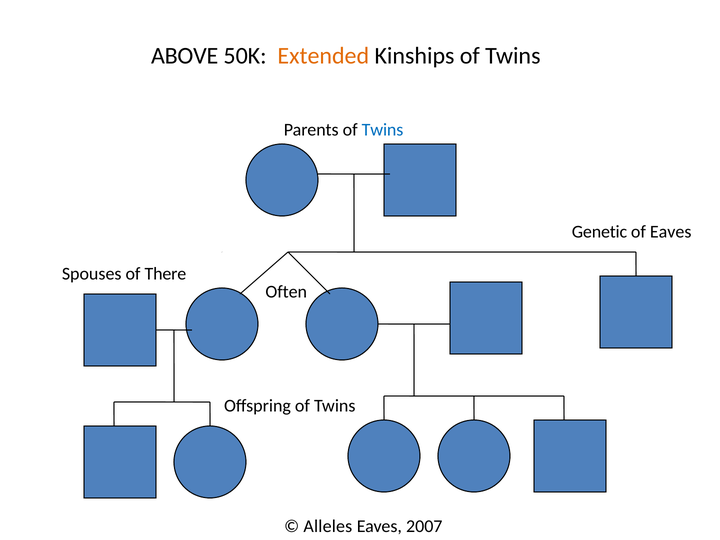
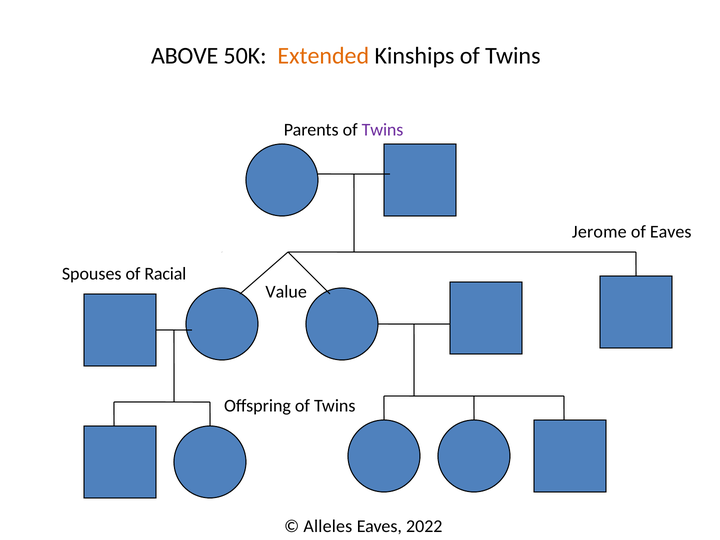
Twins colour: blue -> purple (383, 130)
Genetic: Genetic -> Jerome (599, 232)
There: There -> Racial (165, 274)
Often: Often -> Value (286, 292)
2007: 2007 -> 2022 (424, 526)
